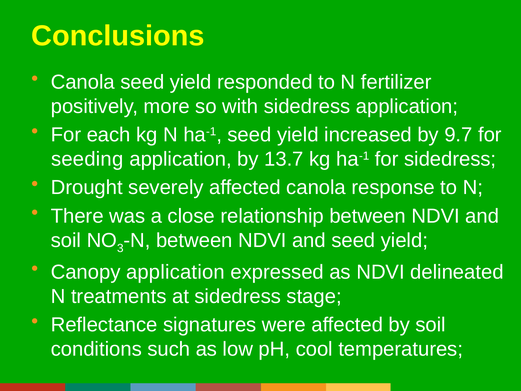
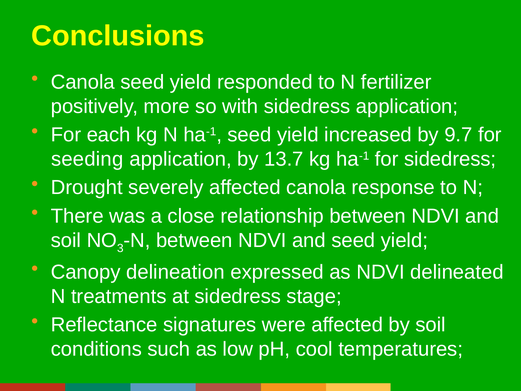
Canopy application: application -> delineation (175, 272)
